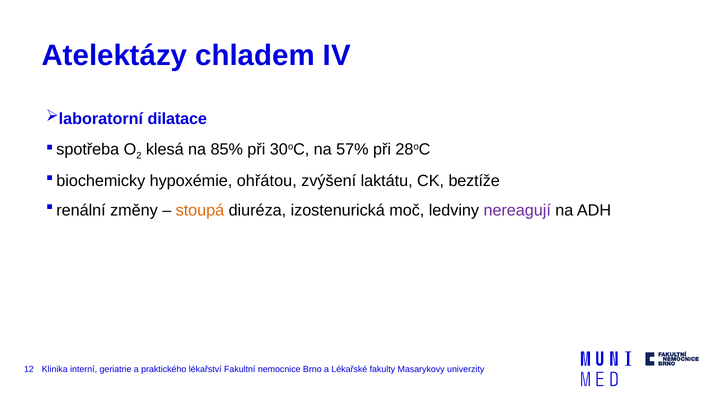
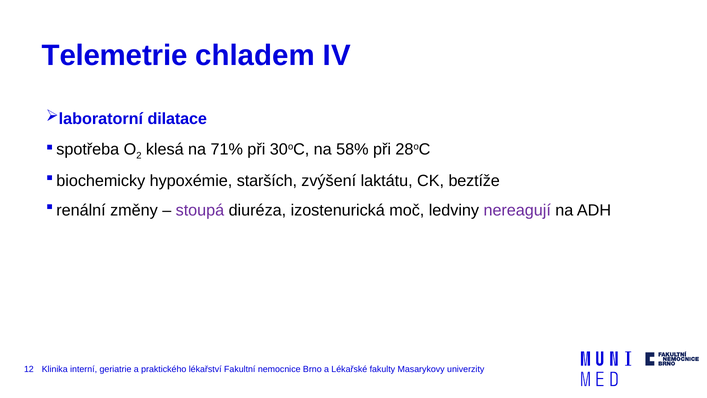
Atelektázy: Atelektázy -> Telemetrie (115, 56)
85%: 85% -> 71% (227, 149)
57%: 57% -> 58% (352, 149)
ohřátou: ohřátou -> starších (267, 181)
stoupá colour: orange -> purple (200, 210)
